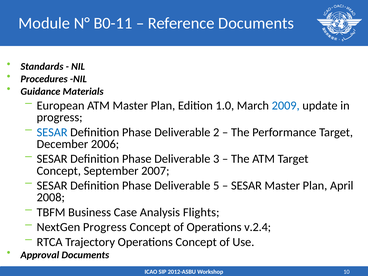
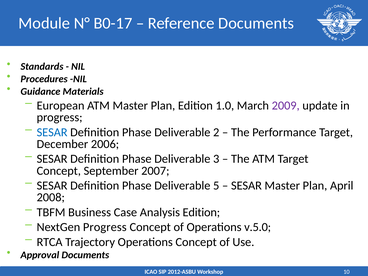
B0-11: B0-11 -> B0-17 (113, 23)
2009 colour: blue -> purple (286, 106)
Analysis Flights: Flights -> Edition (201, 212)
v.2.4: v.2.4 -> v.5.0 (258, 227)
